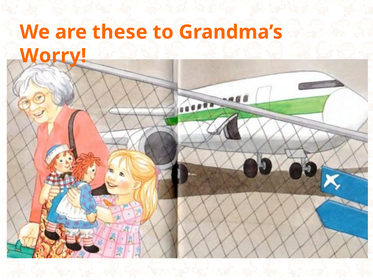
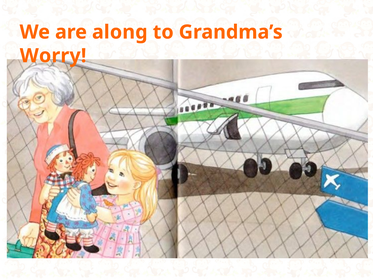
these: these -> along (120, 32)
